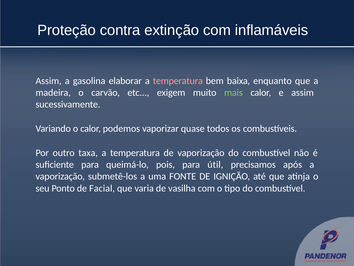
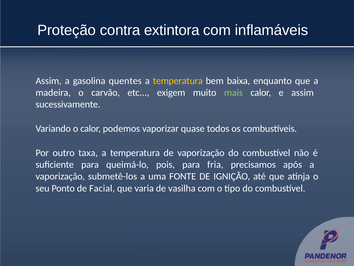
extinção: extinção -> extintora (172, 30)
elaborar: elaborar -> quentes (125, 81)
temperatura colour: pink -> yellow (178, 81)
útil: útil -> fria (215, 164)
